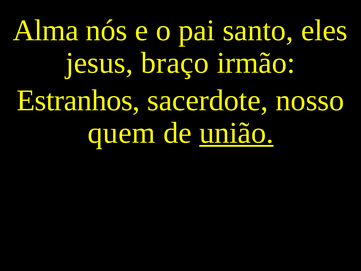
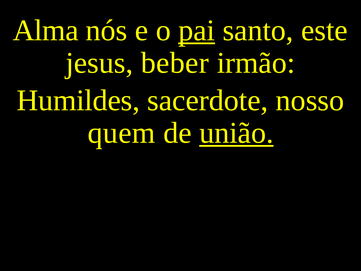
pai underline: none -> present (197, 30)
eles: eles -> este (324, 30)
braço: braço -> beber (175, 63)
Estranhos: Estranhos -> Humildes (78, 100)
